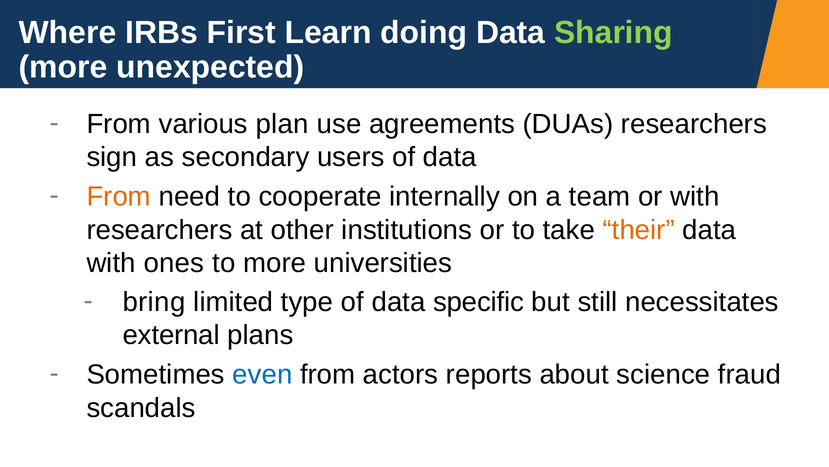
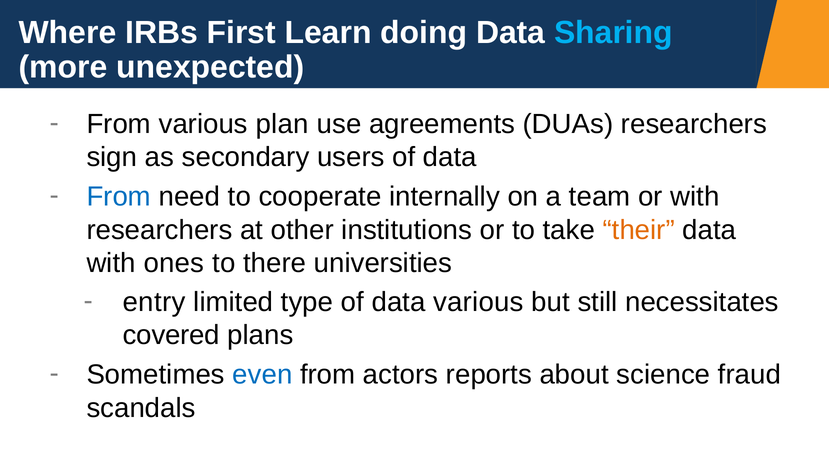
Sharing colour: light green -> light blue (613, 33)
From colour: orange -> blue (119, 196)
to more: more -> there (275, 263)
bring: bring -> entry (154, 301)
data specific: specific -> various (478, 301)
external: external -> covered (171, 335)
